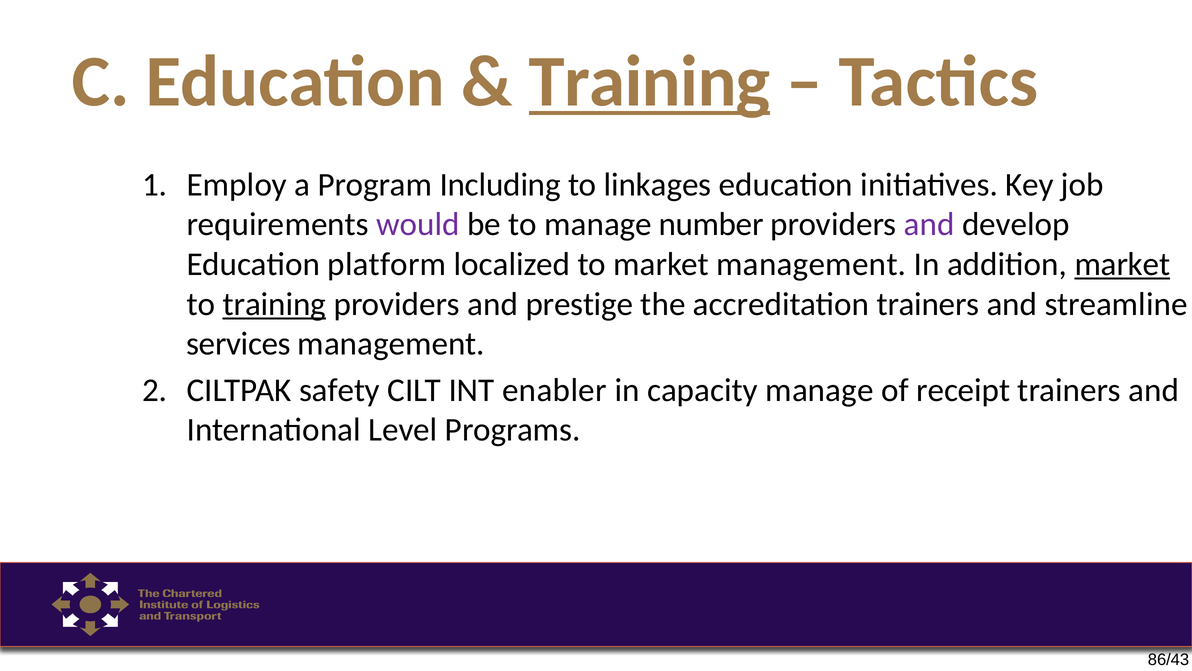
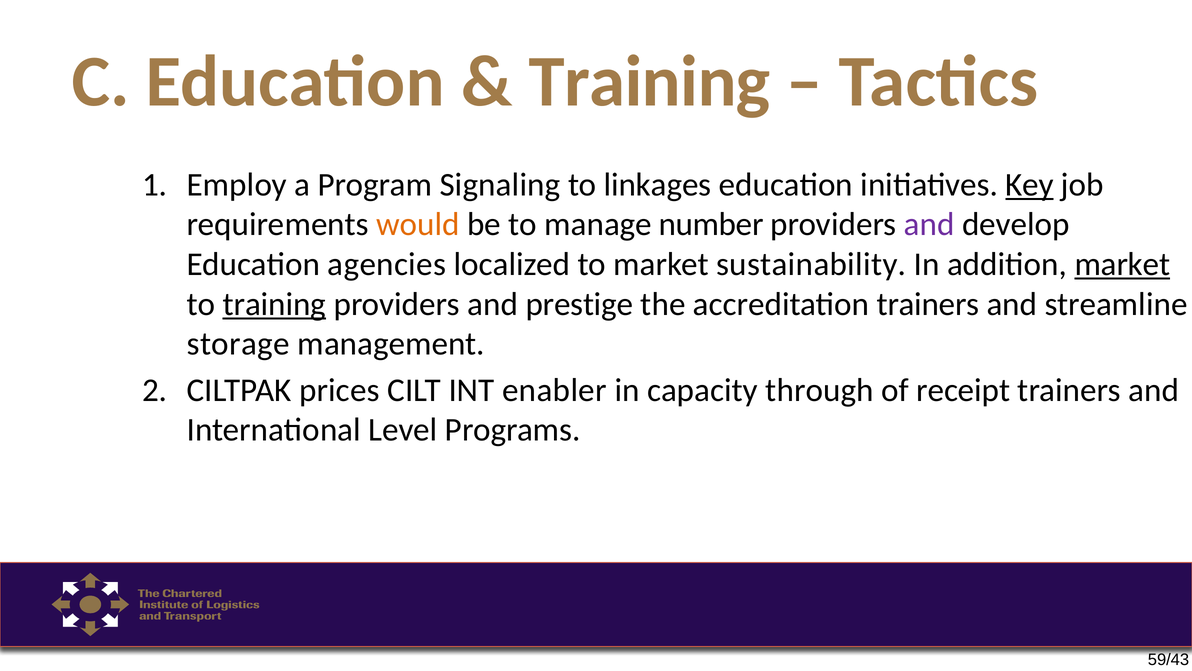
Training underline: present -> none (650, 82)
Including: Including -> Signaling (500, 185)
Key underline: none -> present (1030, 185)
would colour: purple -> orange (418, 224)
platform: platform -> agencies (387, 264)
market management: management -> sustainability (811, 264)
services: services -> storage (238, 344)
safety: safety -> prices (339, 390)
capacity manage: manage -> through (820, 390)
86/43: 86/43 -> 59/43 (1168, 659)
